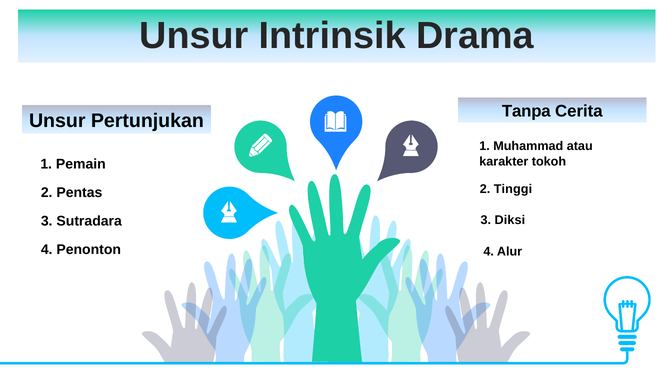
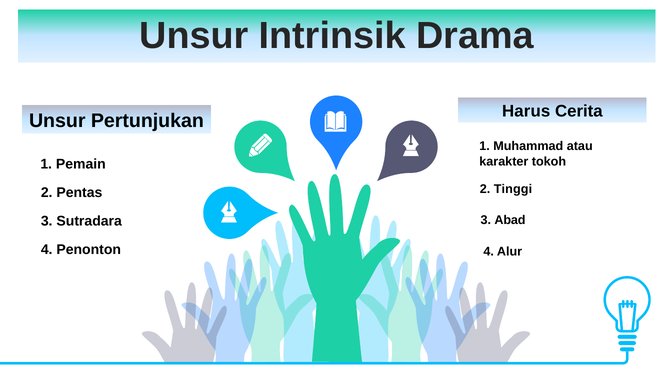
Tanpa: Tanpa -> Harus (526, 111)
Diksi: Diksi -> Abad (510, 220)
